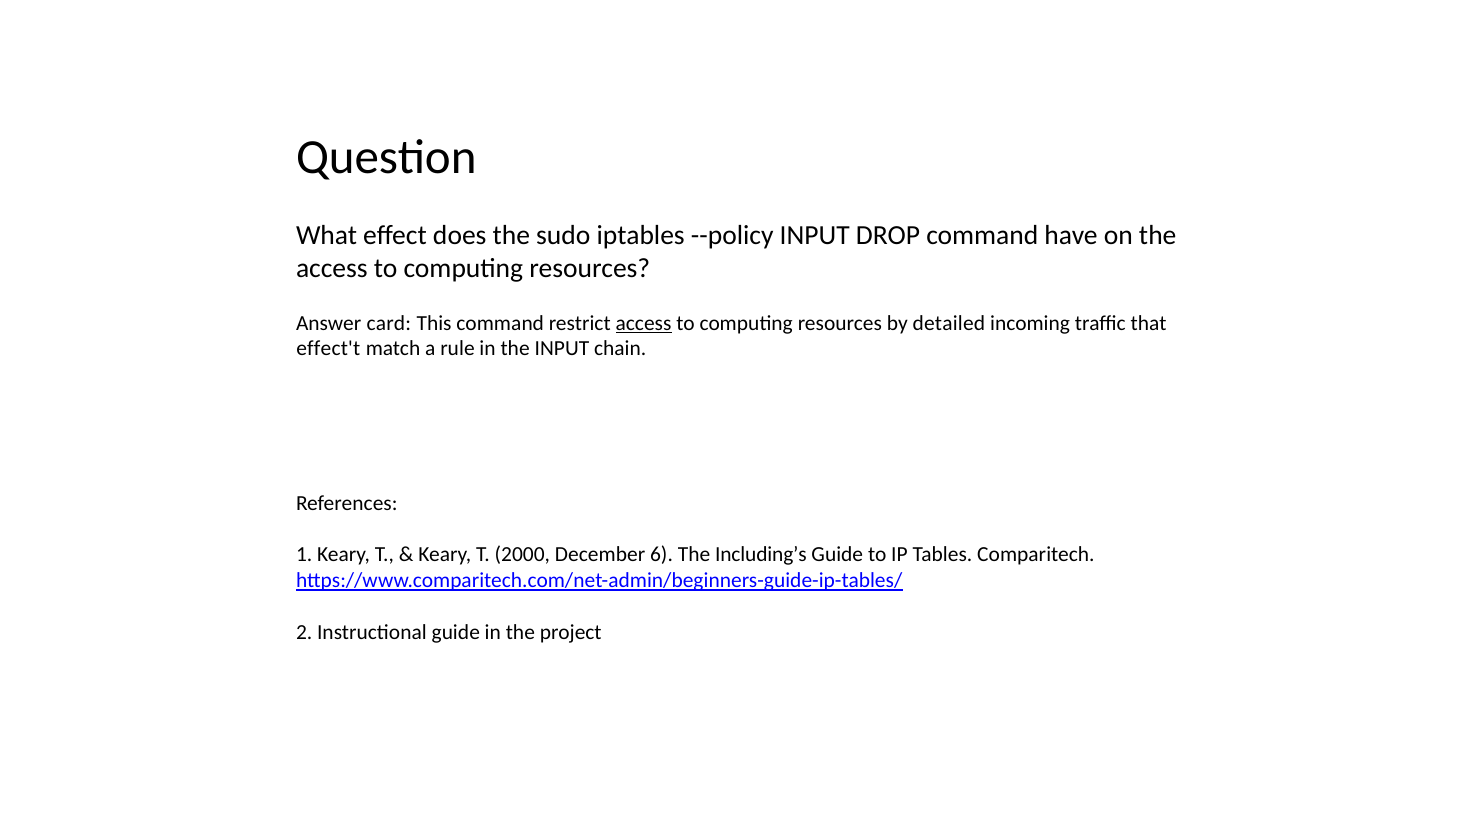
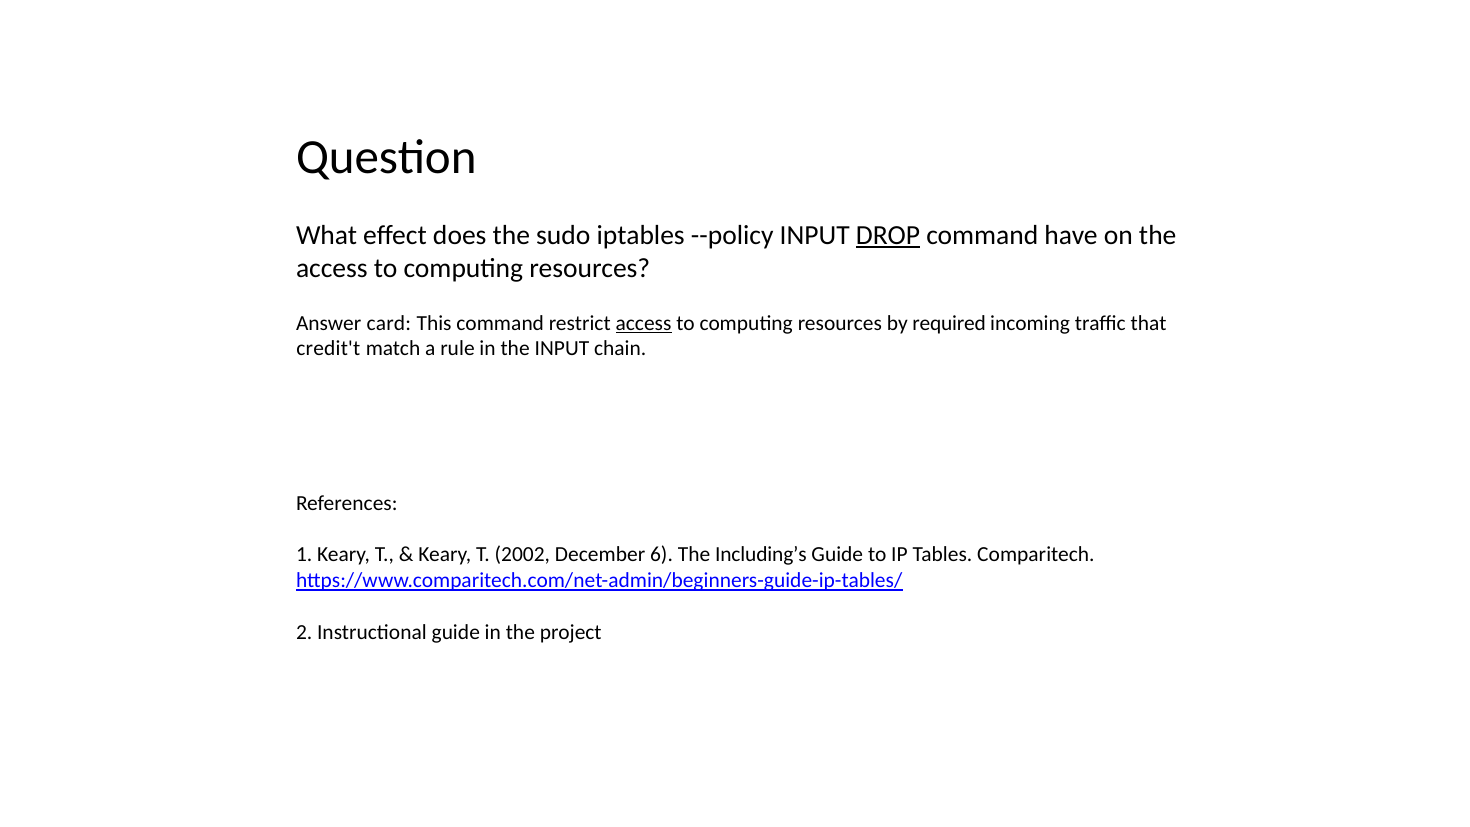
DROP underline: none -> present (888, 235)
detailed: detailed -> required (949, 323)
effect't: effect't -> credit't (328, 349)
2000: 2000 -> 2002 (522, 555)
